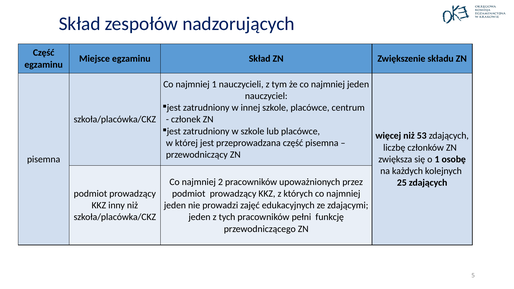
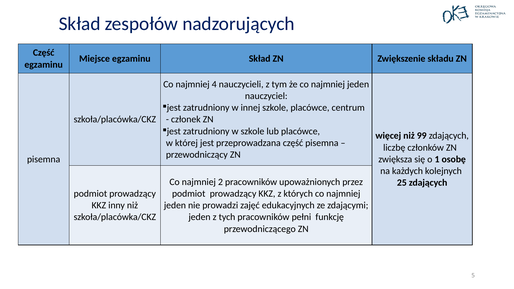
najmniej 1: 1 -> 4 (214, 84)
53: 53 -> 99 (422, 136)
